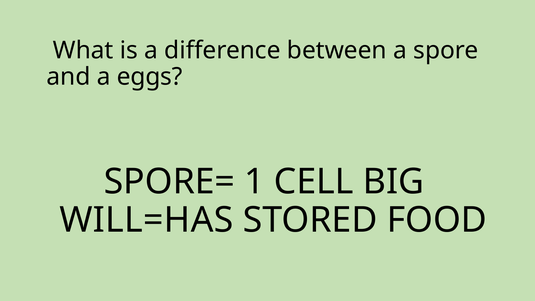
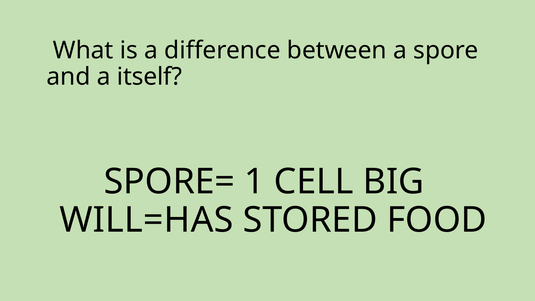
eggs: eggs -> itself (150, 77)
